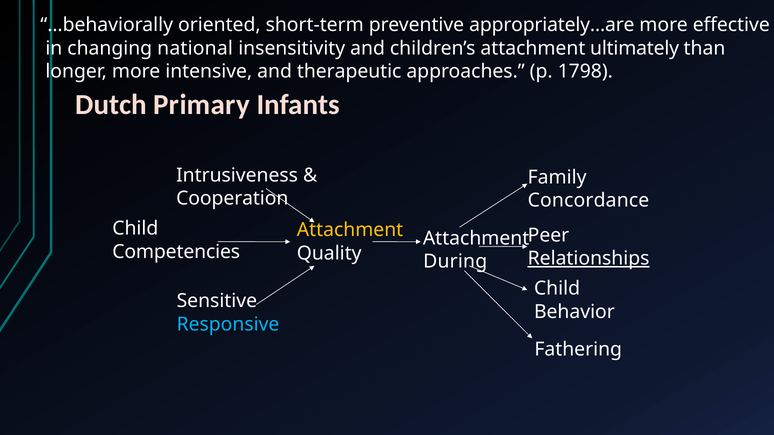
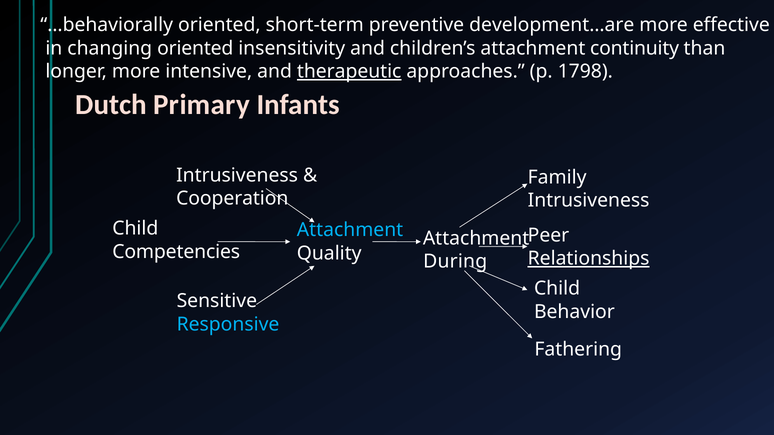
appropriately…are: appropriately…are -> development…are (552, 25)
changing national: national -> oriented (195, 48)
ultimately: ultimately -> continuity (635, 48)
therapeutic underline: none -> present (349, 72)
Concordance: Concordance -> Intrusiveness (589, 201)
Attachment colour: yellow -> light blue (350, 230)
